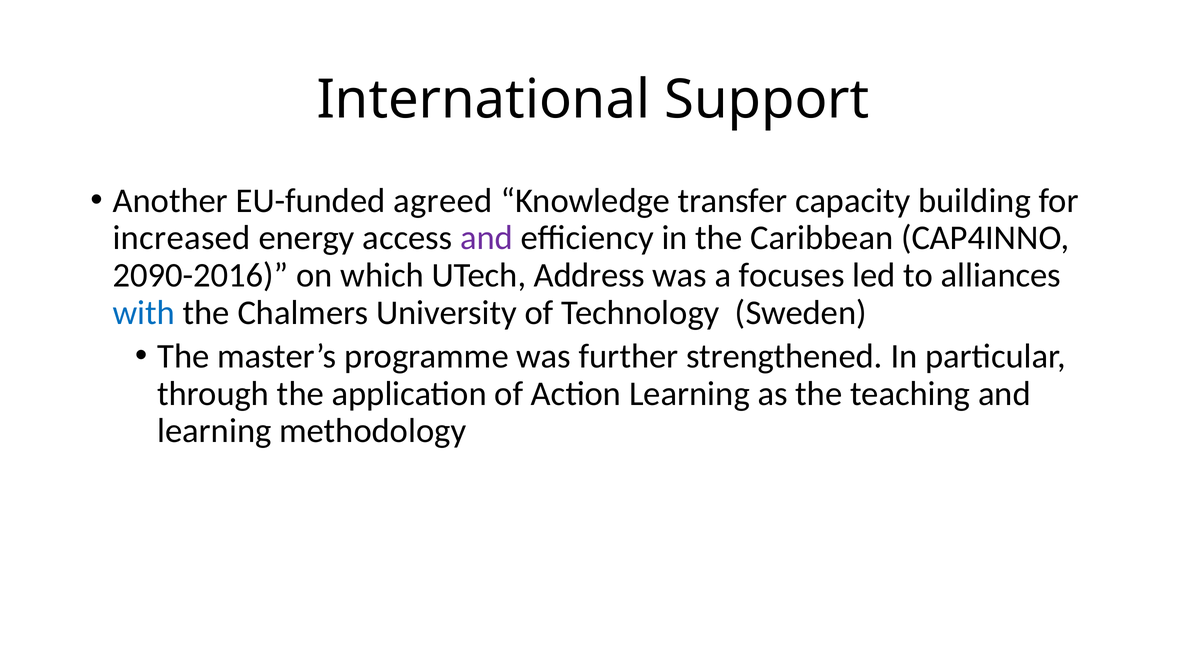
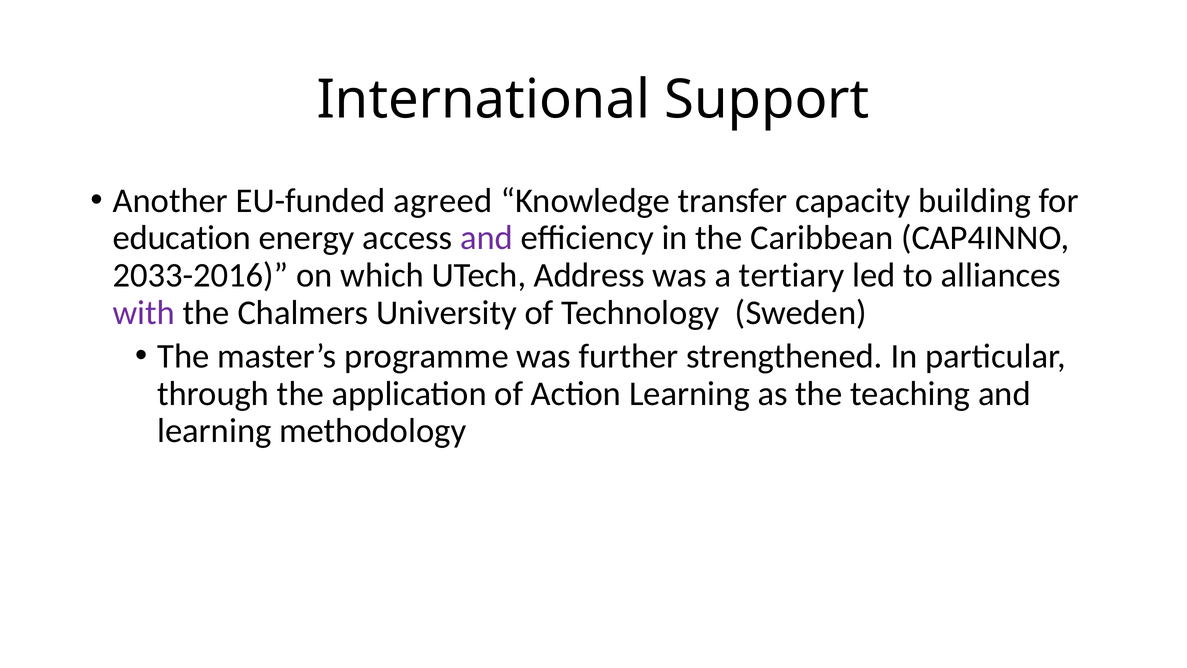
increased: increased -> education (182, 238)
2090-2016: 2090-2016 -> 2033-2016 (201, 275)
focuses: focuses -> tertiary (792, 275)
with colour: blue -> purple (144, 313)
